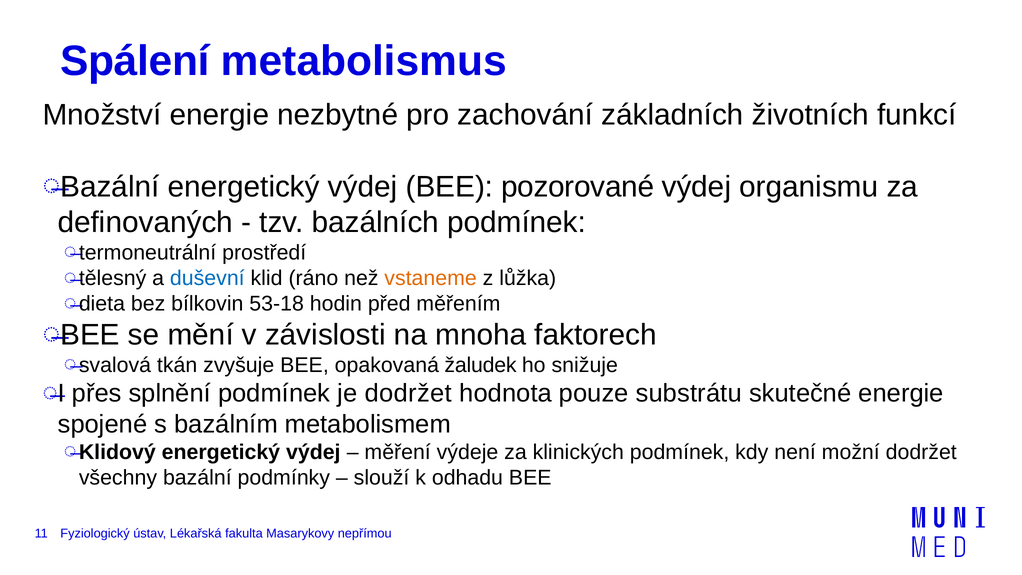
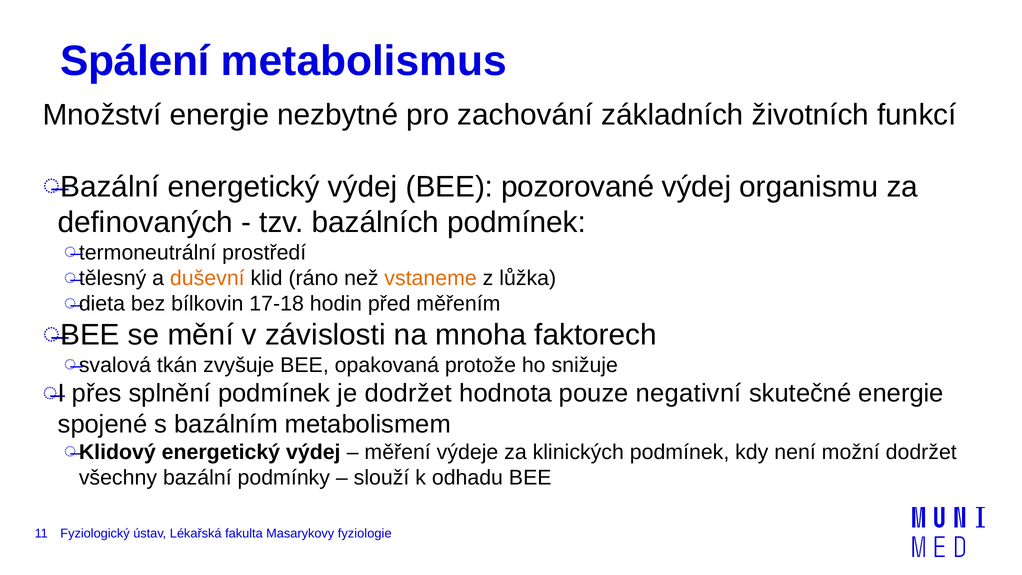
duševní colour: blue -> orange (207, 278)
53-18: 53-18 -> 17-18 (277, 304)
žaludek: žaludek -> protože (480, 365)
substrátu: substrátu -> negativní (689, 393)
nepřímou: nepřímou -> fyziologie (365, 533)
